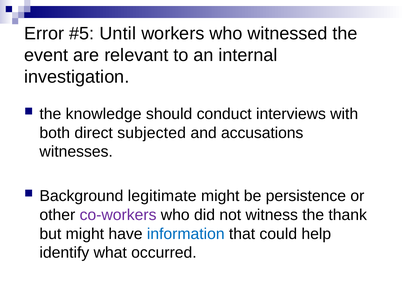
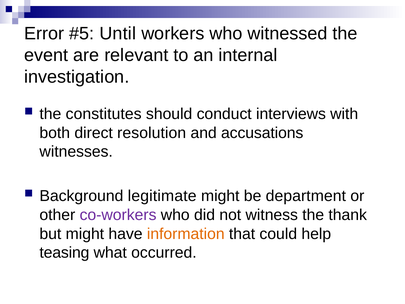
knowledge: knowledge -> constitutes (104, 114)
subjected: subjected -> resolution (152, 133)
persistence: persistence -> department (306, 196)
information colour: blue -> orange (186, 234)
identify: identify -> teasing (64, 253)
